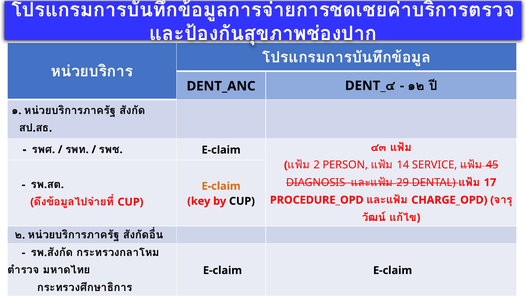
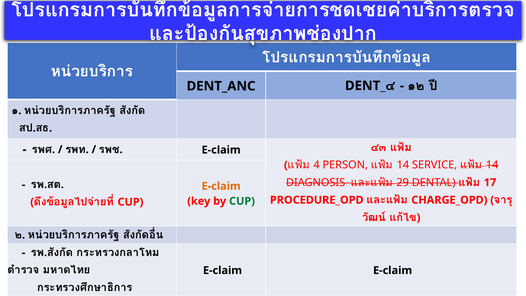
2: 2 -> 4 (317, 165)
45: 45 -> 14 (492, 165)
CUP colour: black -> green (242, 201)
